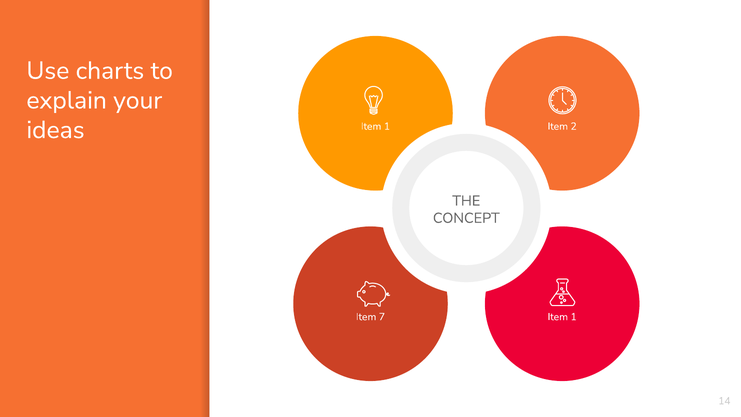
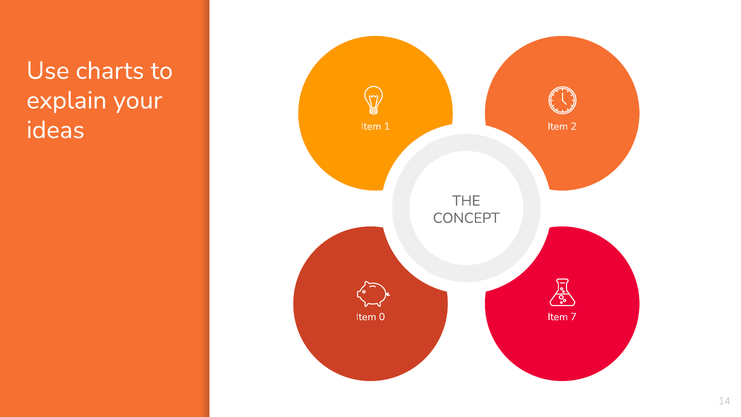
7: 7 -> 0 (382, 317)
1: 1 -> 7 (574, 317)
